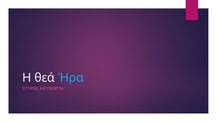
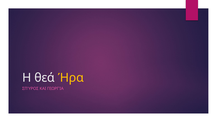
Ήρα colour: light blue -> yellow (71, 78)
